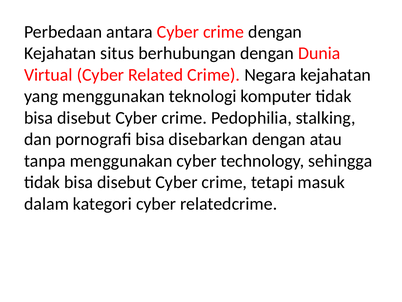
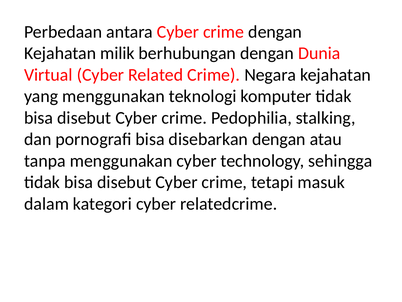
situs: situs -> milik (117, 53)
